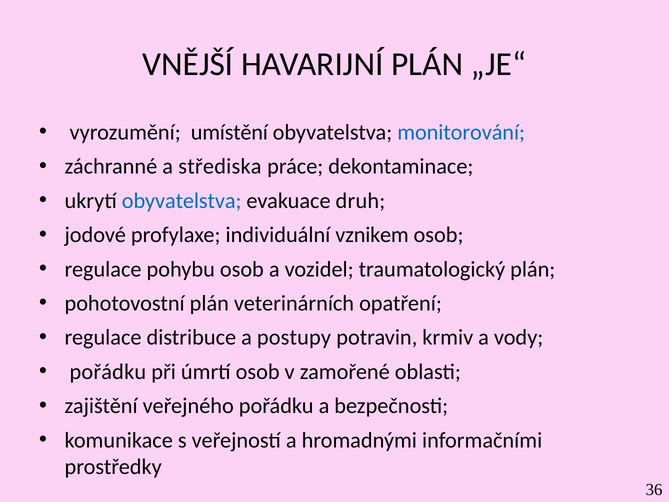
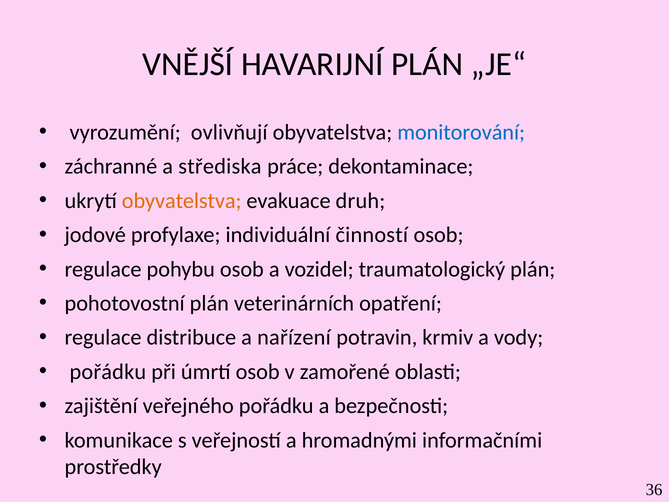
umístění: umístění -> ovlivňují (229, 132)
obyvatelstva colour: blue -> orange (182, 201)
vznikem: vznikem -> činností (372, 235)
postupy: postupy -> nařízení (294, 337)
